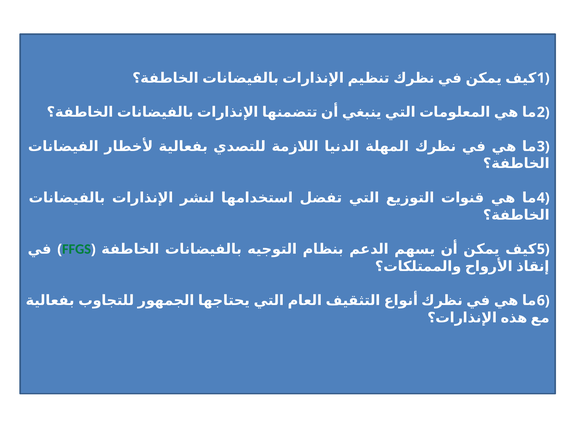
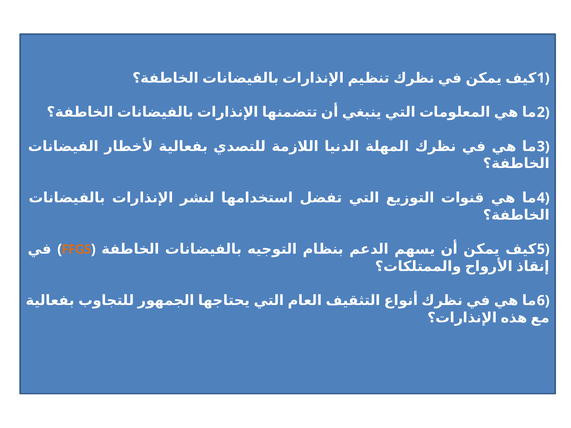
FFGS colour: green -> orange (77, 249)
